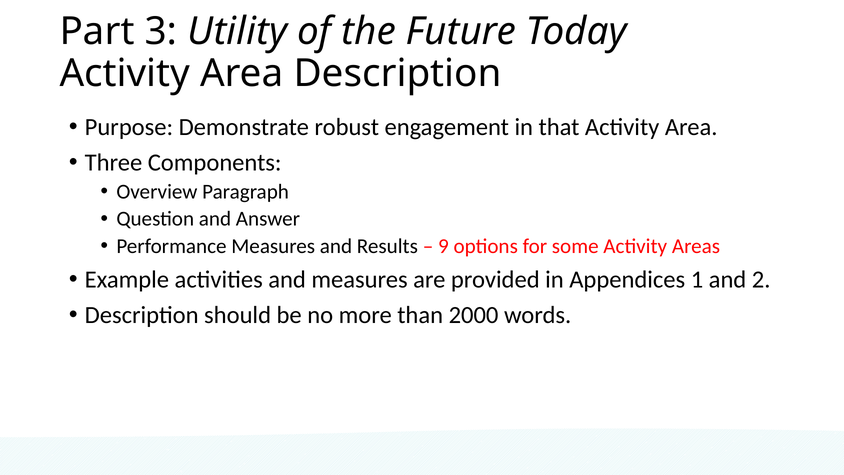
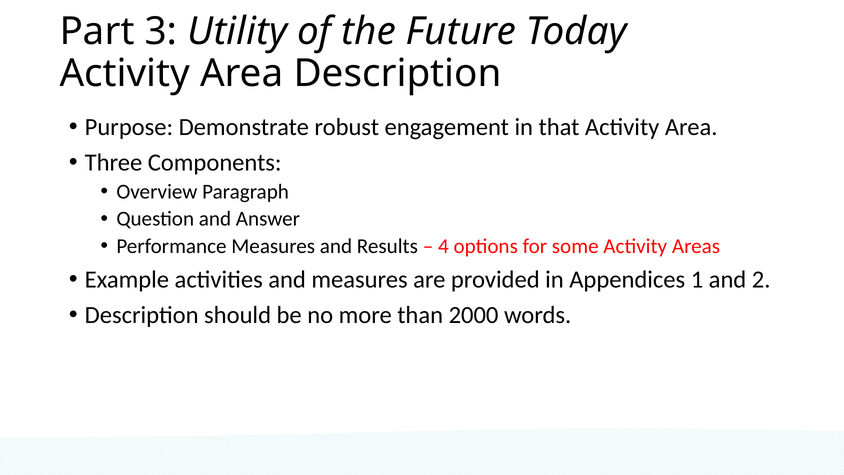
9: 9 -> 4 (443, 246)
